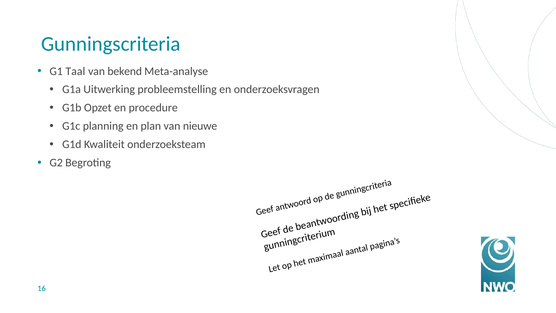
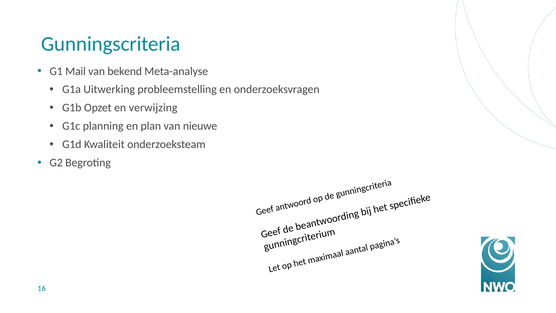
Taal: Taal -> Mail (76, 71)
procedure: procedure -> verwijzing (153, 108)
